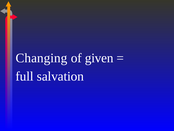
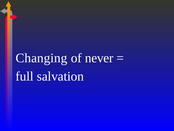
given: given -> never (99, 58)
